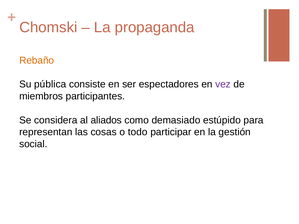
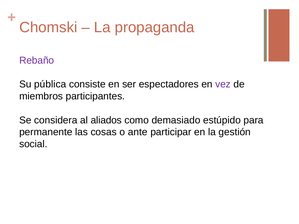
Rebaño colour: orange -> purple (37, 60)
representan: representan -> permanente (46, 132)
todo: todo -> ante (138, 132)
